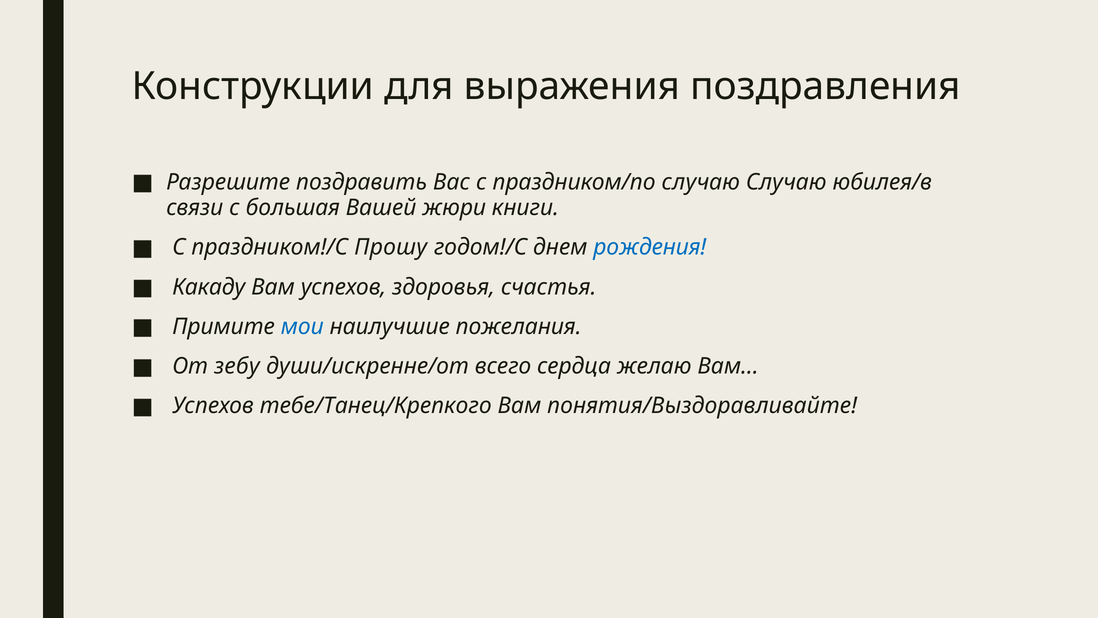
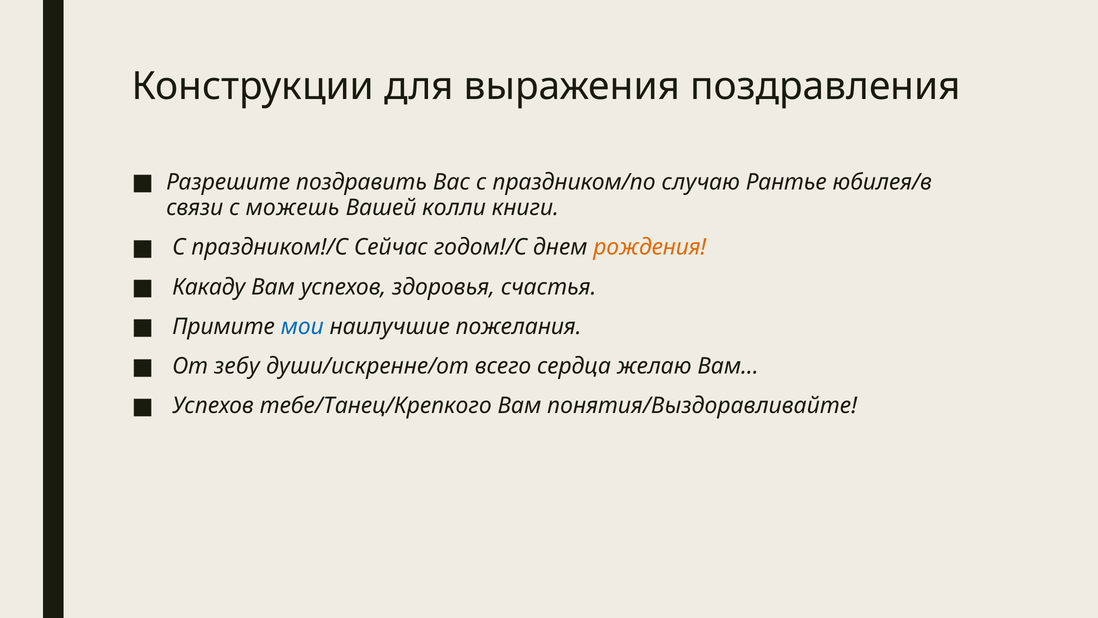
случаю Случаю: Случаю -> Рантье (786, 182)
большая: большая -> можешь (293, 208)
жюри: жюри -> колли (454, 208)
Прошу: Прошу -> Сейчас (391, 247)
рождения colour: blue -> orange (650, 247)
